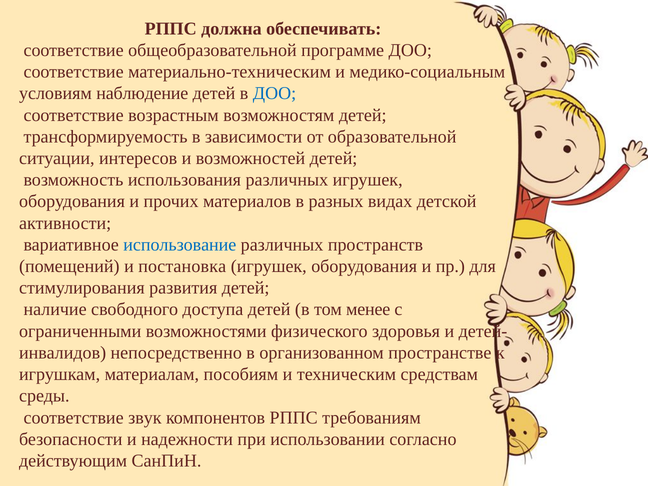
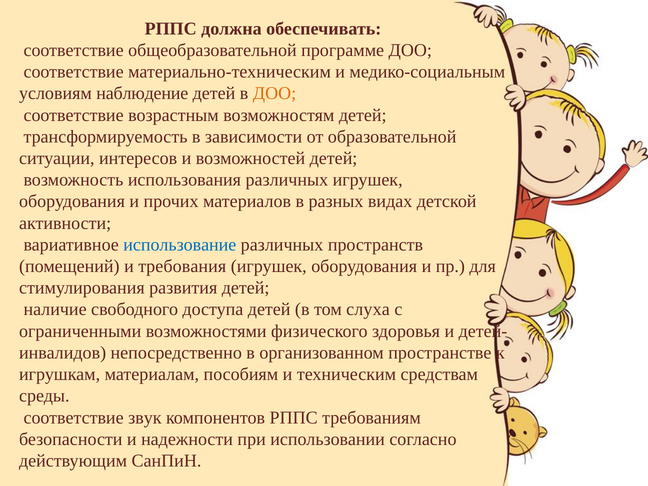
ДОО colour: blue -> orange (275, 93)
постановка: постановка -> требования (182, 266)
менее: менее -> слуха (368, 310)
